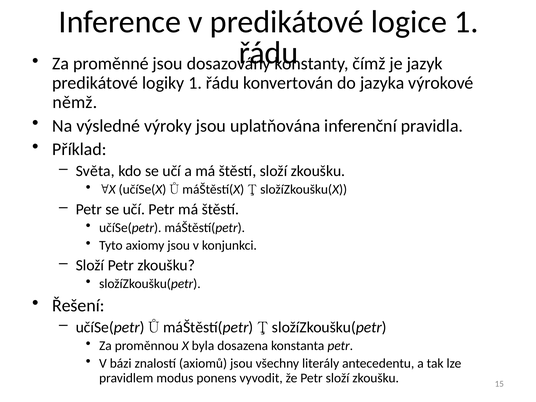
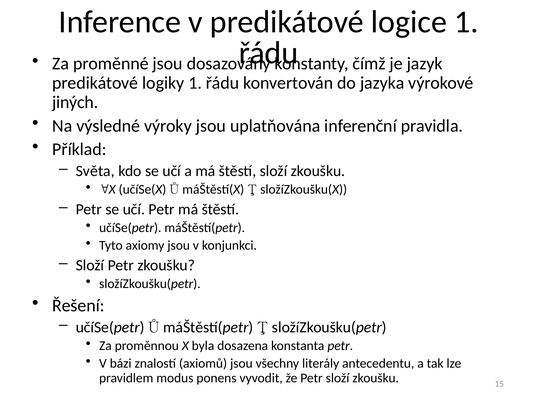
němž: němž -> jiných (75, 102)
